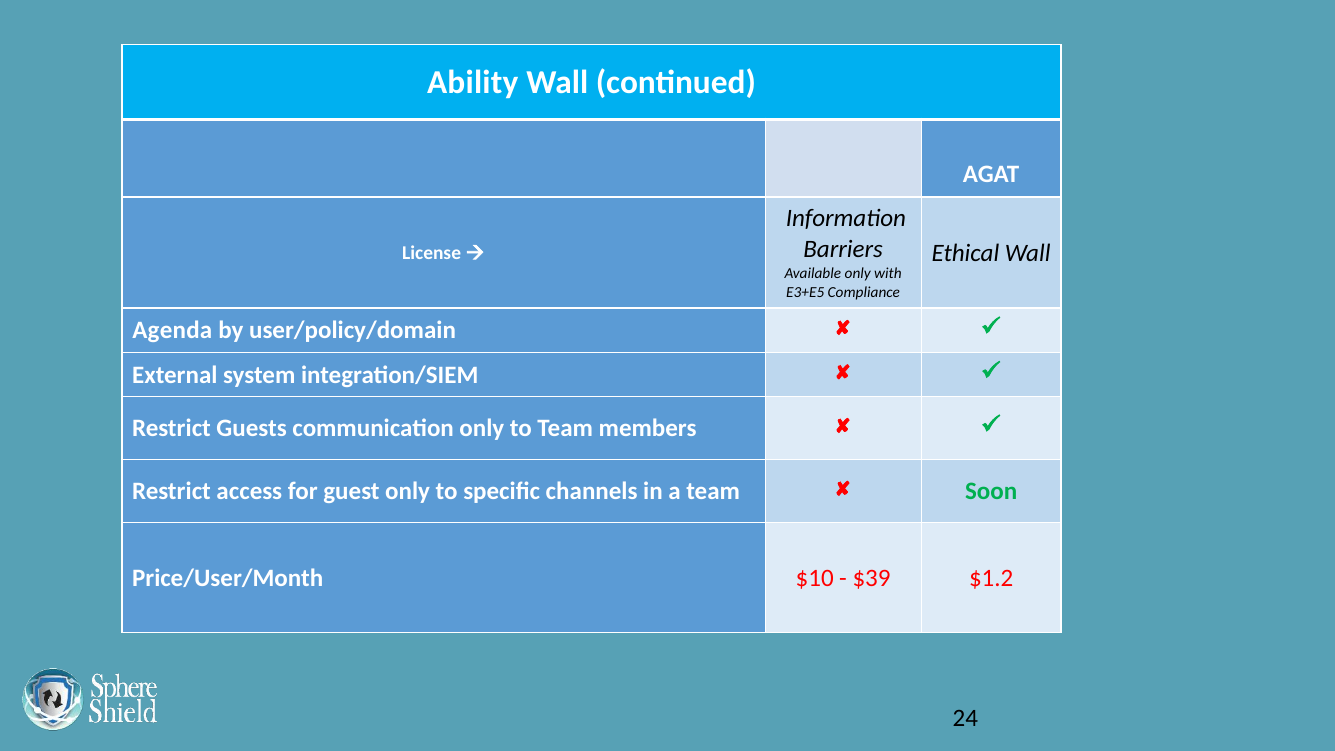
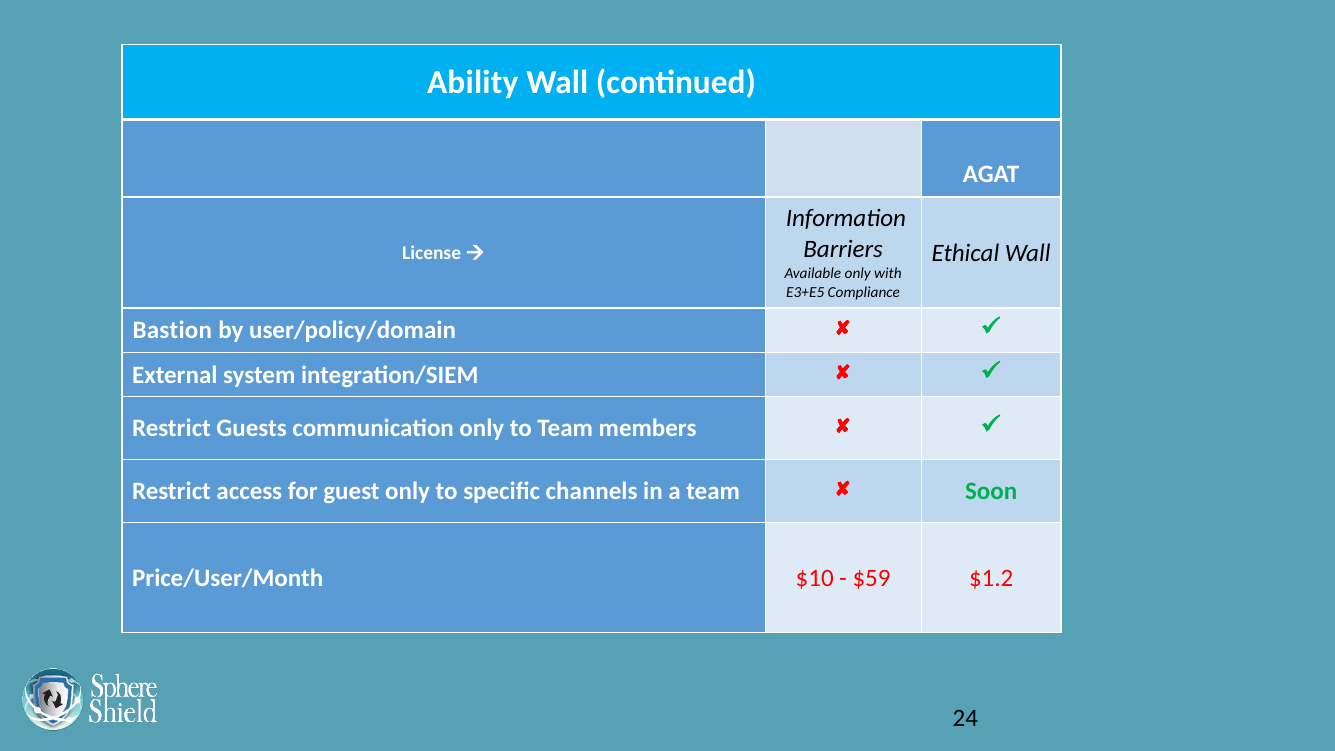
Agenda: Agenda -> Bastion (172, 331)
$39: $39 -> $59 (872, 578)
